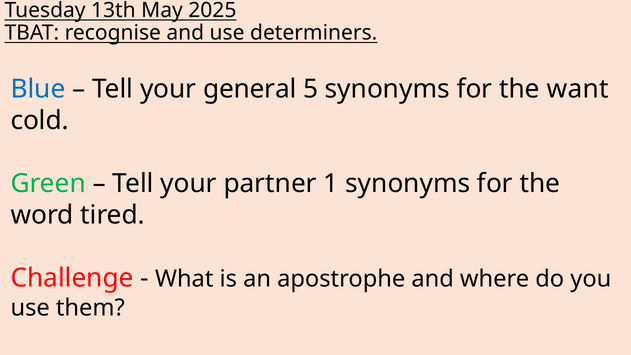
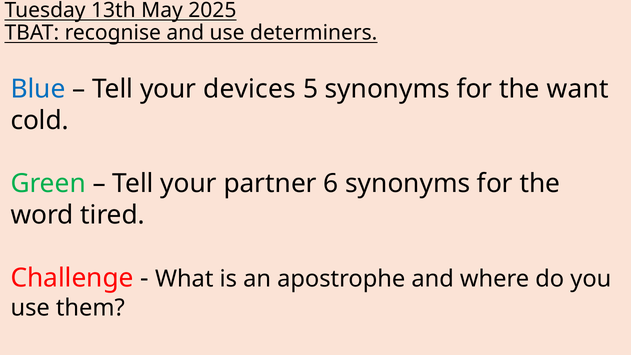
general: general -> devices (250, 89)
1: 1 -> 6 (331, 184)
